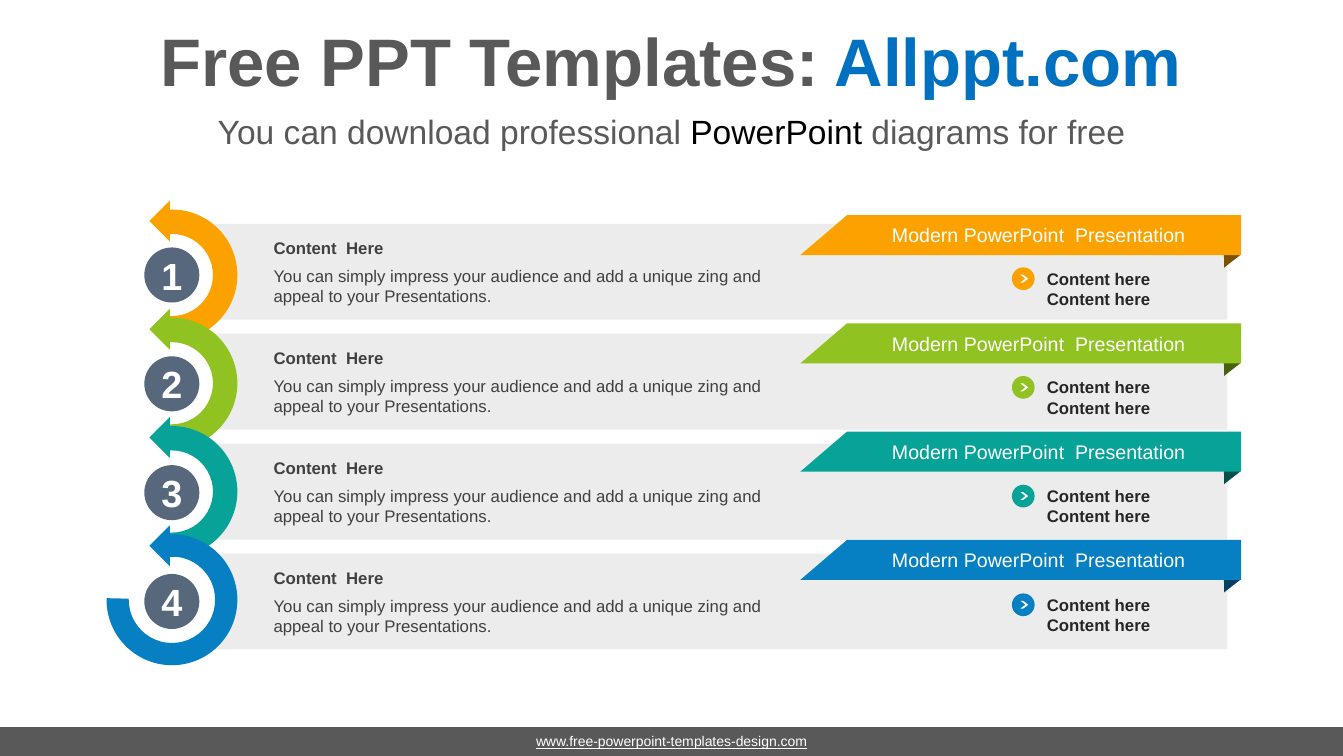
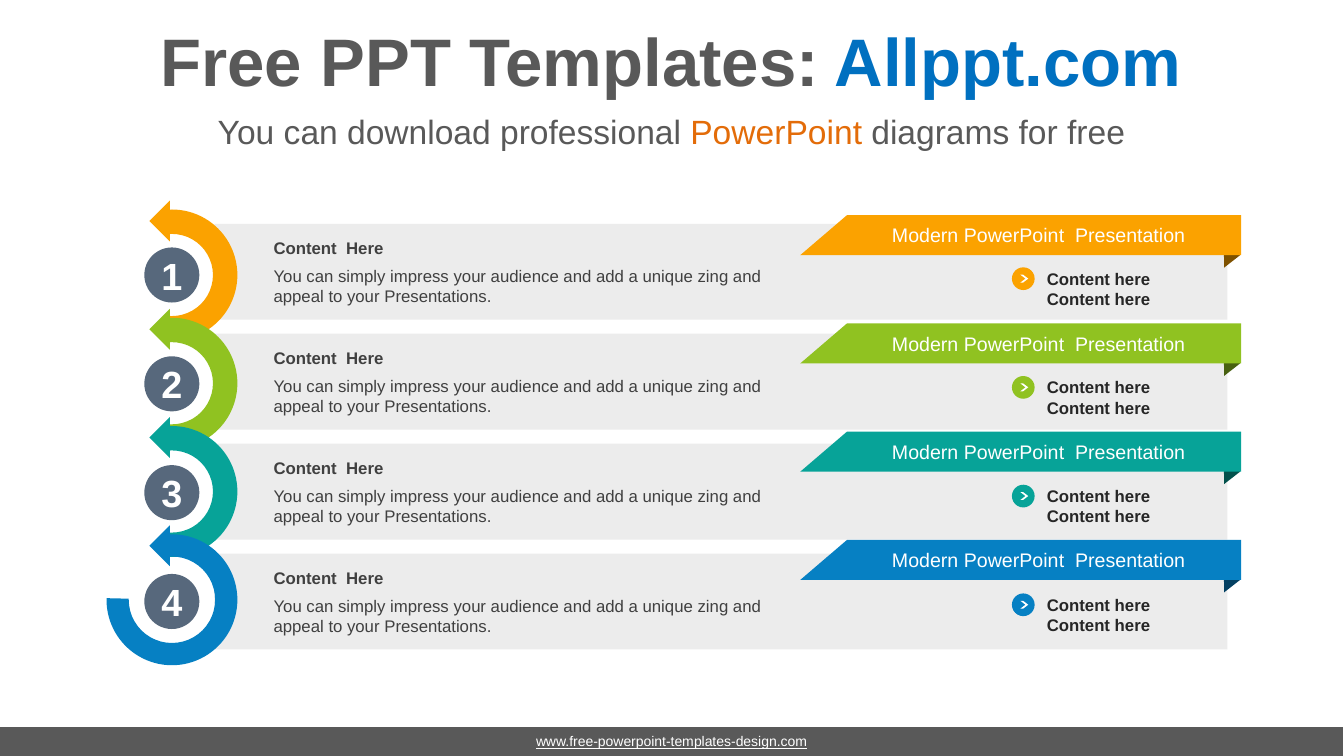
PowerPoint colour: black -> orange (776, 134)
